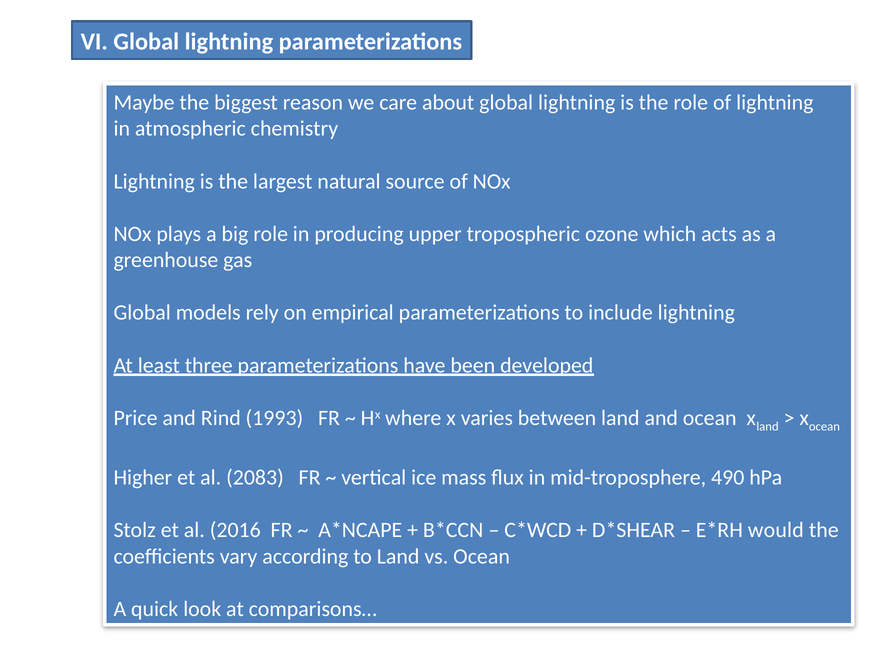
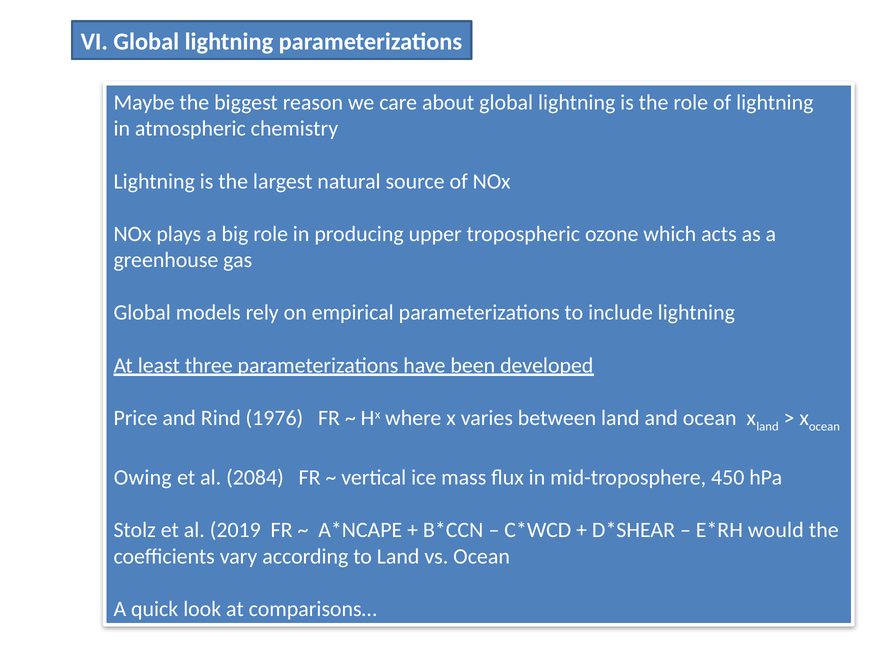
1993: 1993 -> 1976 (274, 418)
Higher: Higher -> Owing (143, 478)
2083: 2083 -> 2084 (255, 478)
490: 490 -> 450 (728, 478)
2016: 2016 -> 2019 (235, 530)
